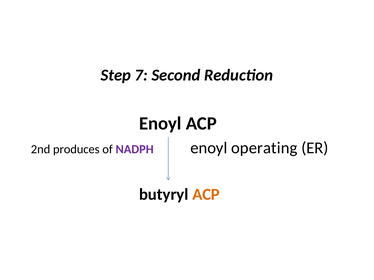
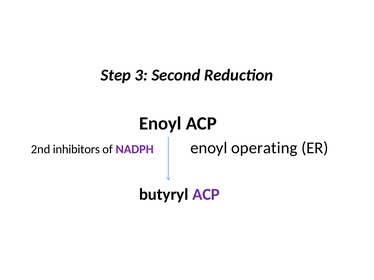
7: 7 -> 3 (141, 75)
produces: produces -> inhibitors (76, 149)
ACP colour: orange -> purple (206, 195)
